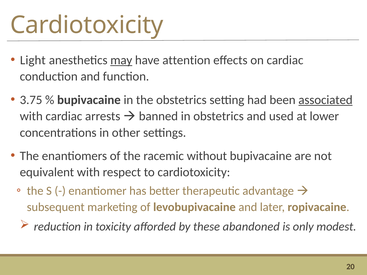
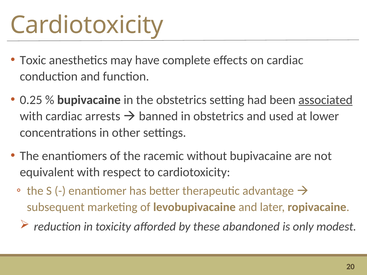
Light: Light -> Toxic (33, 60)
may underline: present -> none (121, 60)
attention: attention -> complete (186, 60)
3.75: 3.75 -> 0.25 (31, 100)
